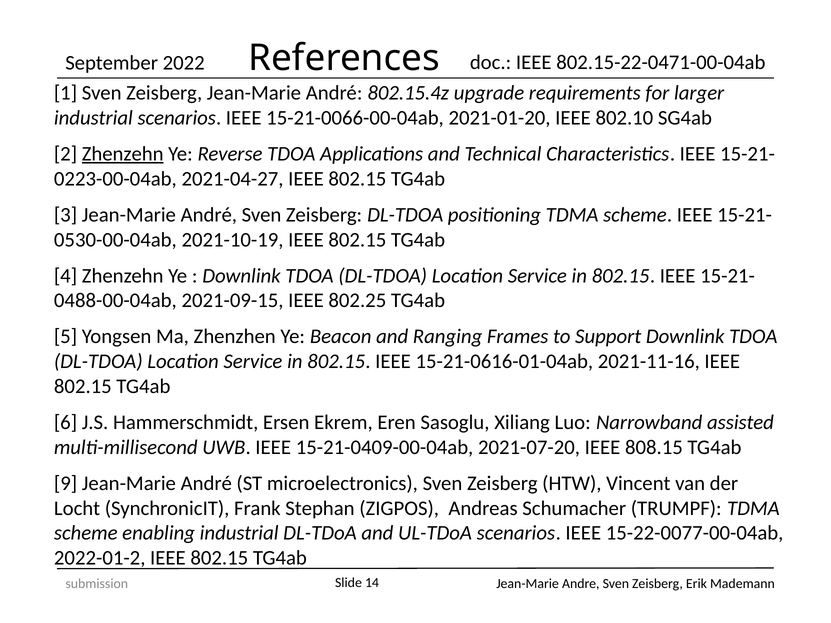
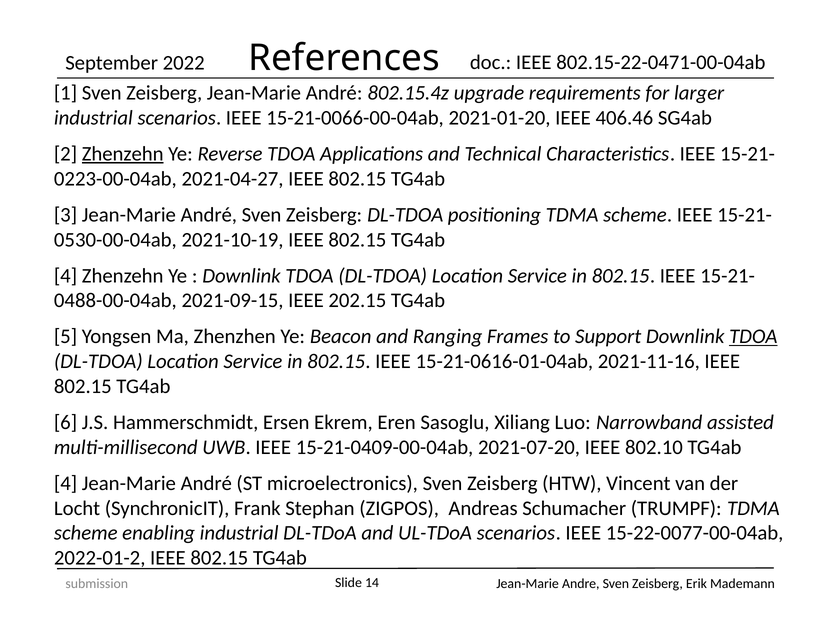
802.10: 802.10 -> 406.46 (624, 118)
802.25: 802.25 -> 202.15 (357, 301)
TDOA underline: none -> present (753, 337)
808.15: 808.15 -> 802.10 (654, 448)
9: 9 -> 4 (66, 484)
